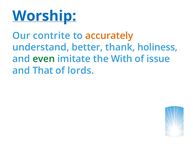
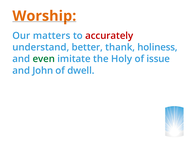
Worship colour: blue -> orange (44, 16)
contrite: contrite -> matters (52, 36)
accurately colour: orange -> red (109, 36)
With: With -> Holy (122, 59)
That: That -> John (43, 70)
lords: lords -> dwell (81, 70)
